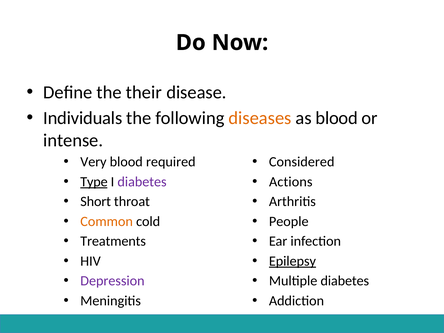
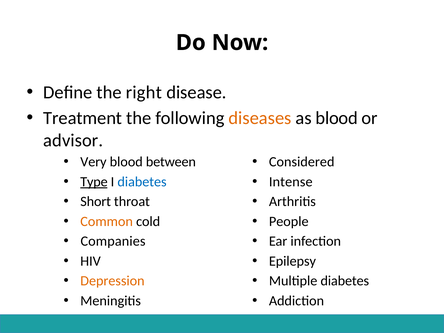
their: their -> right (144, 92)
Individuals: Individuals -> Treatment (83, 118)
intense: intense -> advisor (73, 140)
required: required -> between (171, 162)
diabetes colour: purple -> blue (142, 182)
Actions: Actions -> Intense (291, 182)
Treatments: Treatments -> Companies (113, 241)
Epilepsy underline: present -> none (292, 261)
Depression colour: purple -> orange (112, 281)
